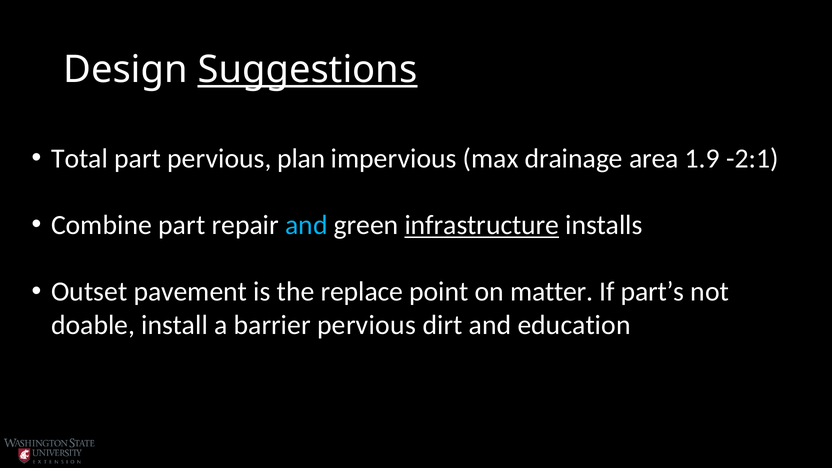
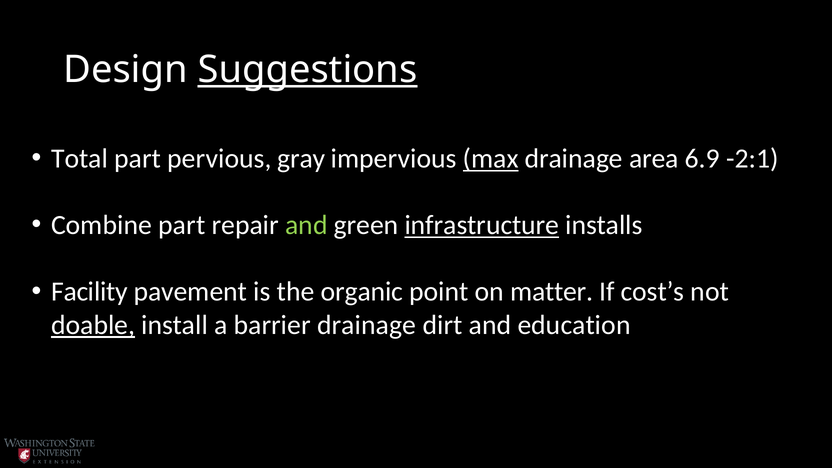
plan: plan -> gray (301, 159)
max underline: none -> present (491, 159)
1.9: 1.9 -> 6.9 (702, 159)
and colour: light blue -> light green (306, 225)
Outset: Outset -> Facility (89, 292)
replace: replace -> organic (362, 292)
part’s: part’s -> cost’s (653, 292)
doable underline: none -> present (93, 325)
barrier pervious: pervious -> drainage (367, 325)
